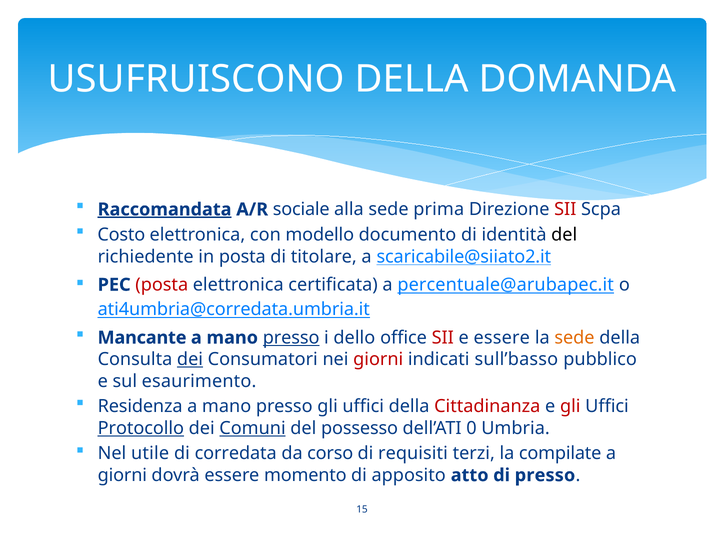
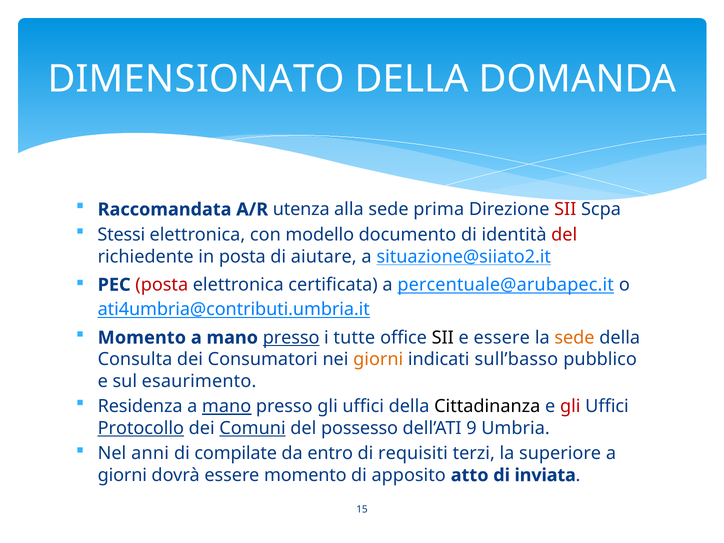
USUFRUISCONO: USUFRUISCONO -> DIMENSIONATO (196, 79)
Raccomandata underline: present -> none (165, 209)
sociale: sociale -> utenza (301, 209)
Costo: Costo -> Stessi (121, 235)
del colour: black -> red (564, 235)
titolare: titolare -> aiutare (324, 257)
scaricabile@siiato2.it: scaricabile@siiato2.it -> situazione@siiato2.it (464, 257)
ati4umbria@corredata.umbria.it: ati4umbria@corredata.umbria.it -> ati4umbria@contributi.umbria.it (234, 309)
Mancante: Mancante -> Momento (142, 338)
dello: dello -> tutte (354, 338)
SII colour: red -> black (443, 338)
dei underline: present -> none (190, 359)
giorni colour: red -> orange (378, 359)
mano underline: none -> present (227, 406)
Cittadinanza colour: red -> black (487, 406)
0: 0 -> 9 (471, 428)
utile: utile -> anni (150, 454)
corredata: corredata -> compilate (236, 454)
corso: corso -> entro (330, 454)
compilate: compilate -> superiore (560, 454)
di presso: presso -> inviata (545, 475)
